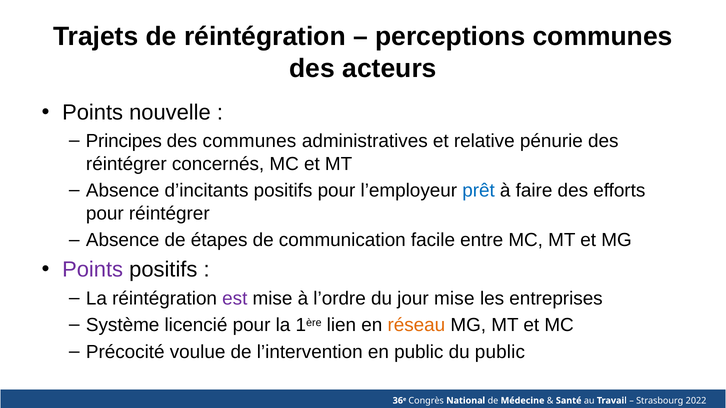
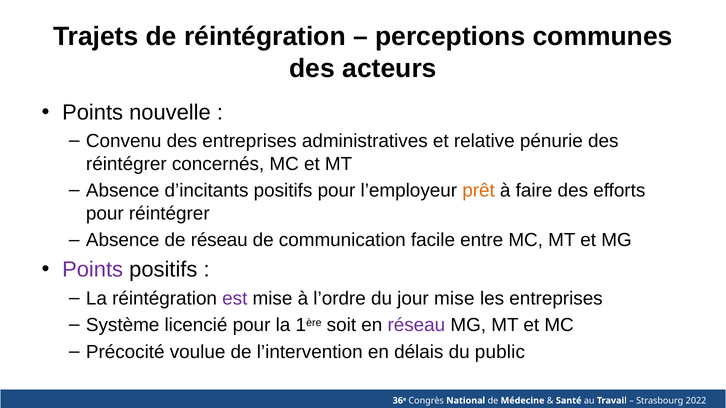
Principes: Principes -> Convenu (124, 141)
des communes: communes -> entreprises (249, 141)
prêt colour: blue -> orange (479, 191)
de étapes: étapes -> réseau (219, 240)
lien: lien -> soit (341, 325)
réseau colour: orange -> purple (416, 325)
en public: public -> délais (419, 352)
